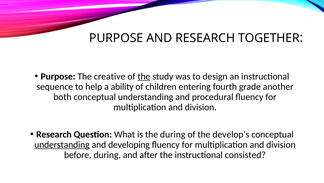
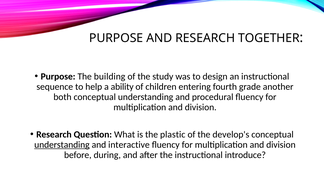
creative: creative -> building (110, 76)
the underline: present -> none (144, 76)
the during: during -> plastic (173, 134)
developing: developing -> interactive (129, 144)
consisted: consisted -> introduce (245, 154)
